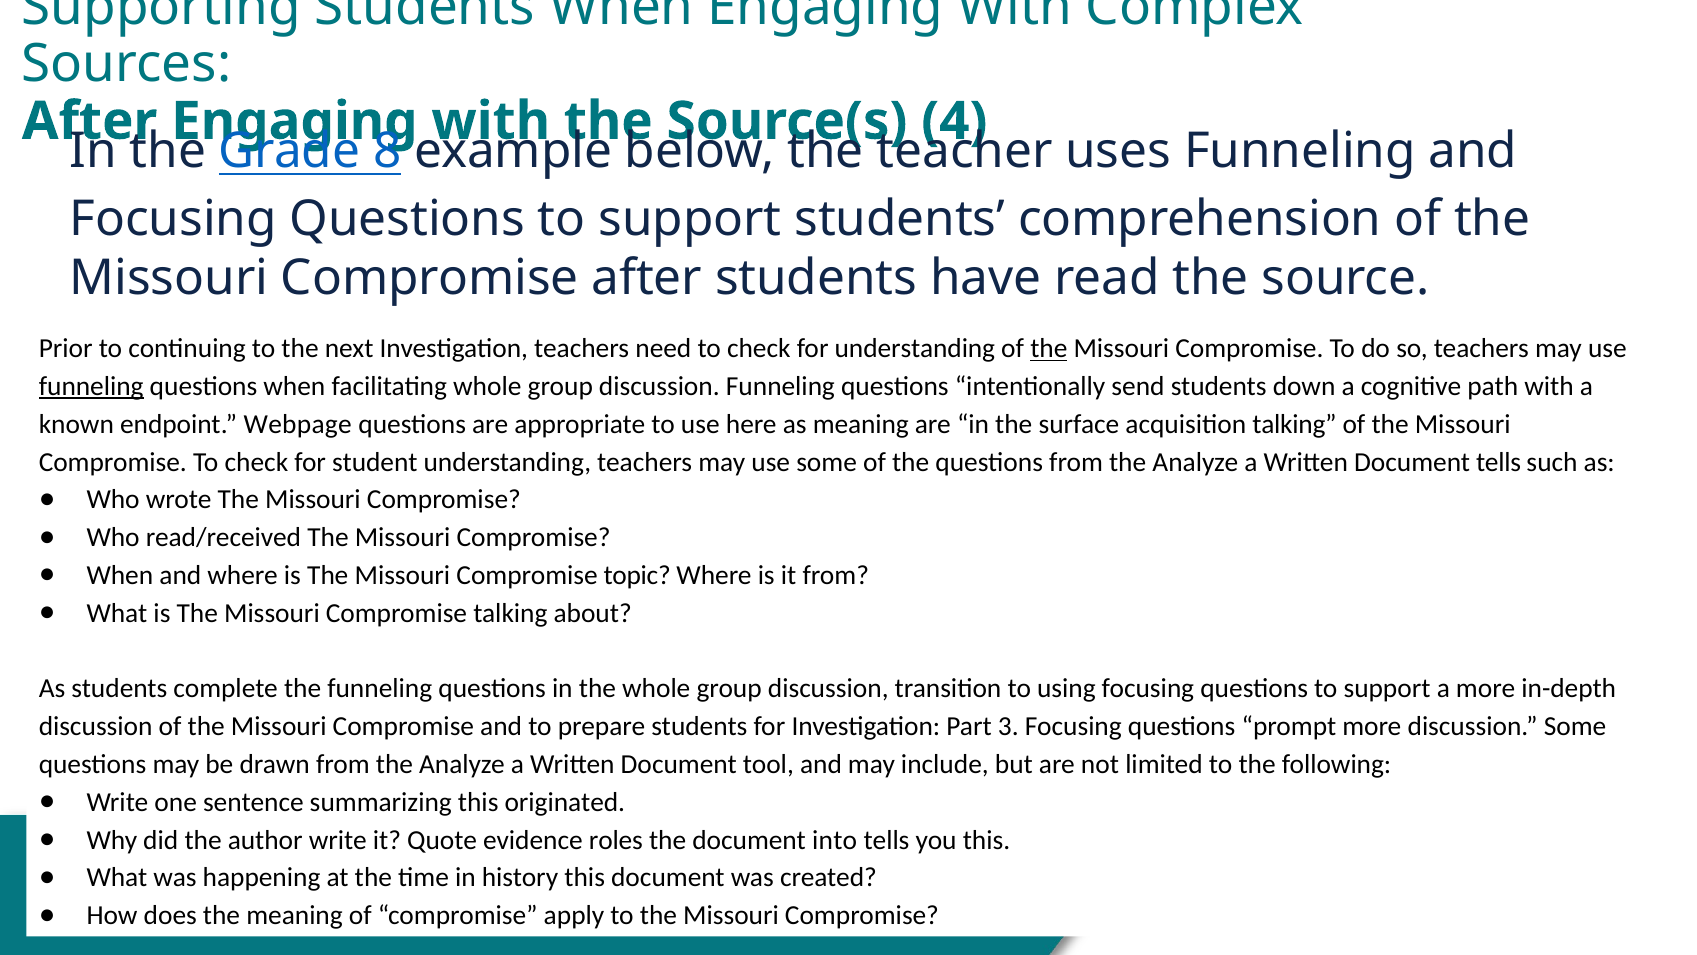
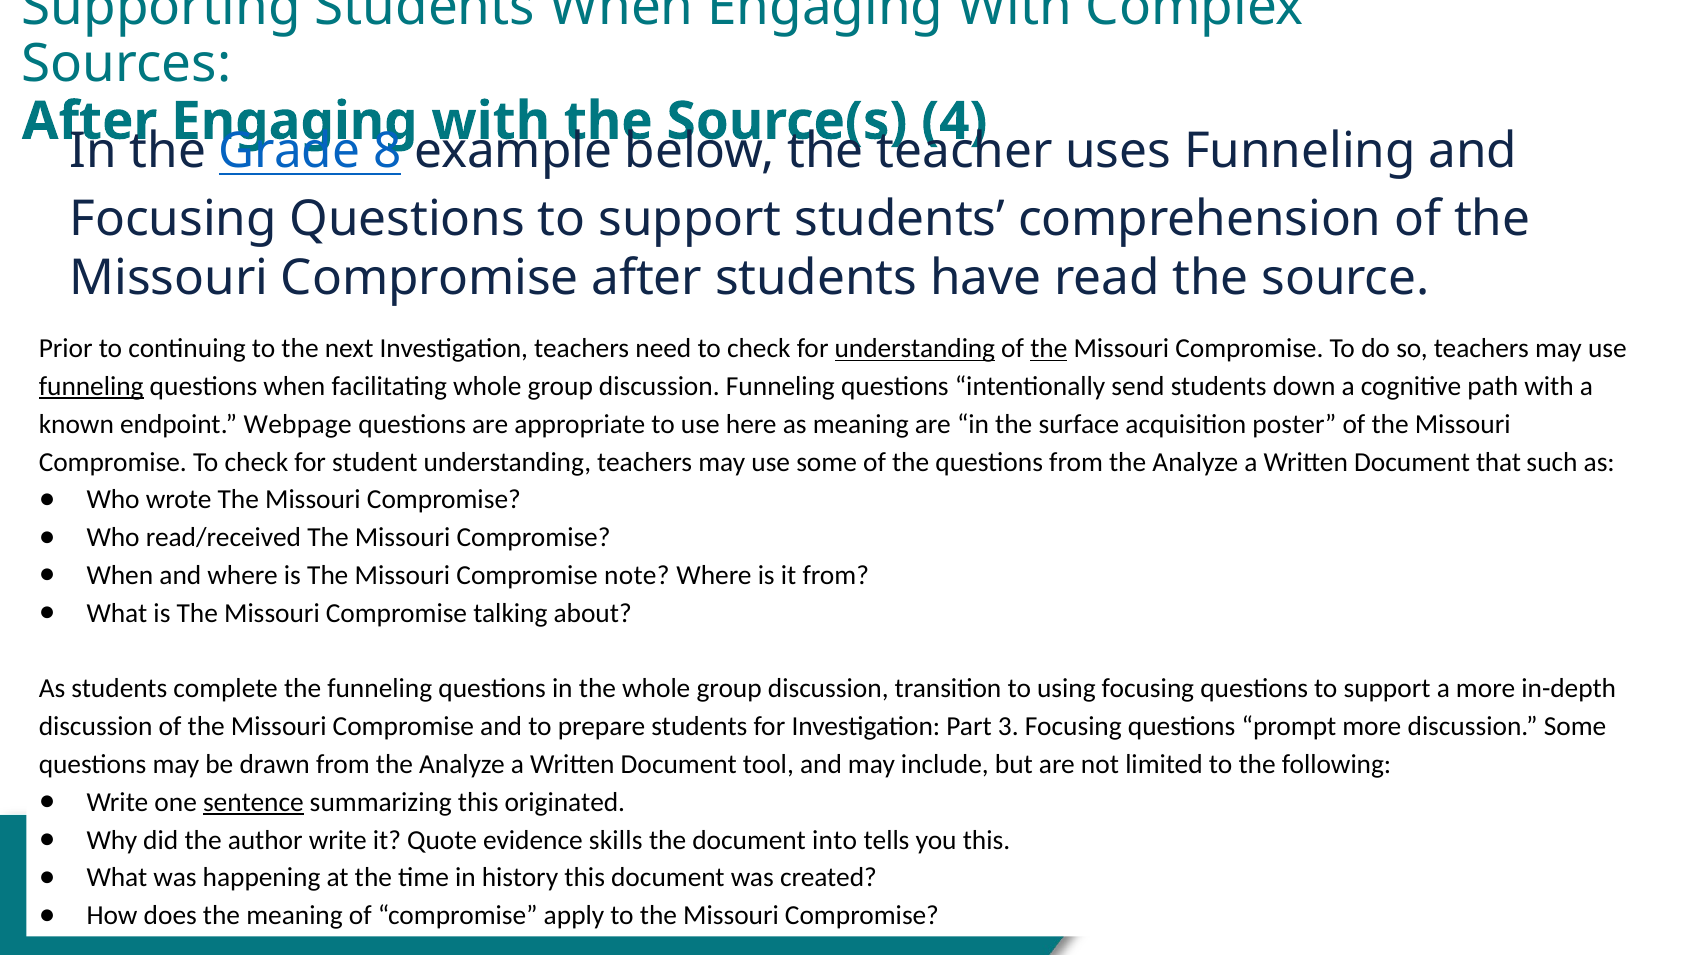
understanding underline: none -> present (915, 348)
acquisition talking: talking -> poster (1294, 424)
Document tells: tells -> that (1499, 462)
topic: topic -> note (637, 575)
sentence underline: none -> present (253, 802)
roles: roles -> skills (616, 840)
